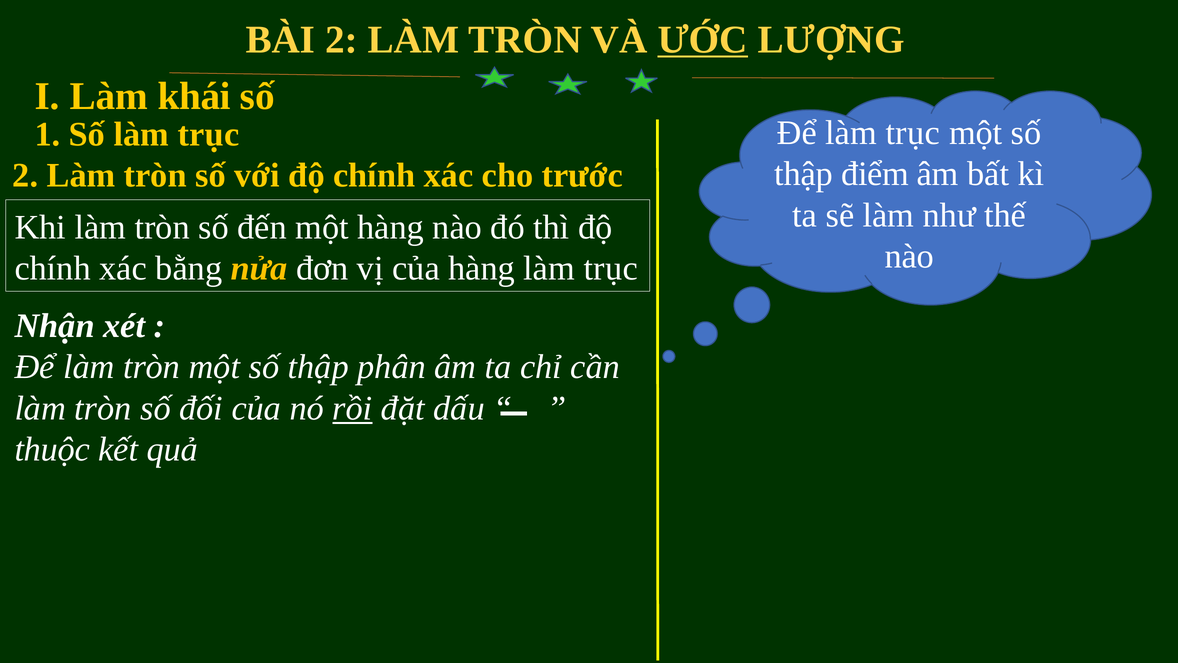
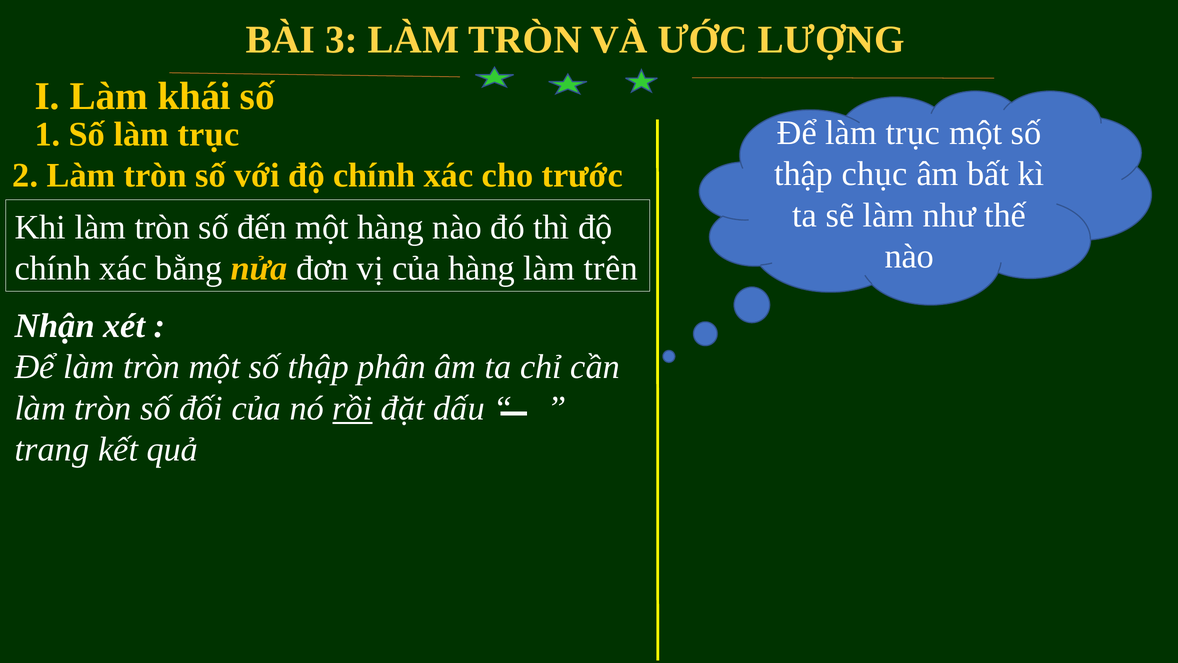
BÀI 2: 2 -> 3 (342, 40)
ƯỚC underline: present -> none (703, 40)
điểm: điểm -> chục (875, 174)
hàng làm trục: trục -> trên (611, 268)
thuộc: thuộc -> trang (52, 449)
